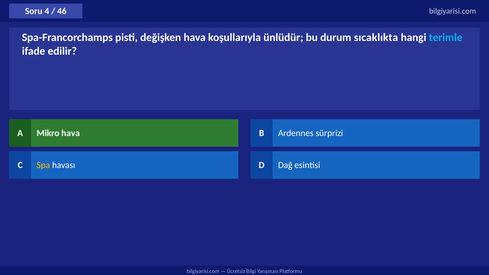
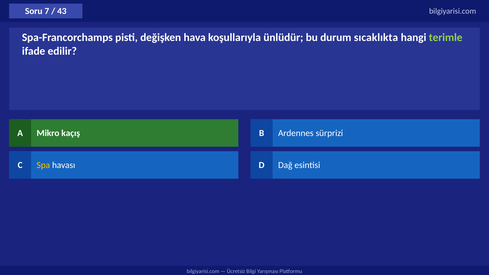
4: 4 -> 7 (47, 11)
46: 46 -> 43 (62, 11)
terimle colour: light blue -> light green (446, 38)
Mikro hava: hava -> kaçış (71, 133)
